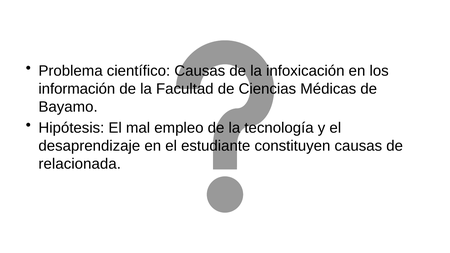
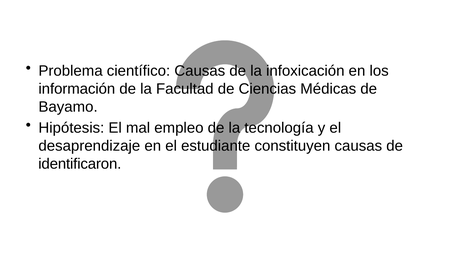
relacionada: relacionada -> identificaron (80, 164)
